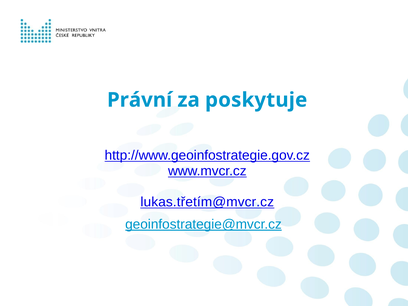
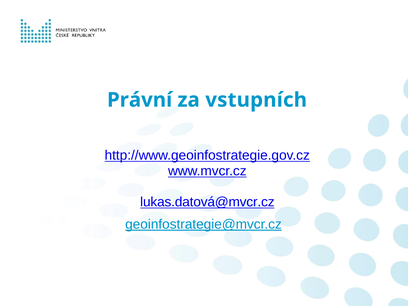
poskytuje: poskytuje -> vstupních (256, 100)
lukas.třetím@mvcr.cz: lukas.třetím@mvcr.cz -> lukas.datová@mvcr.cz (207, 202)
